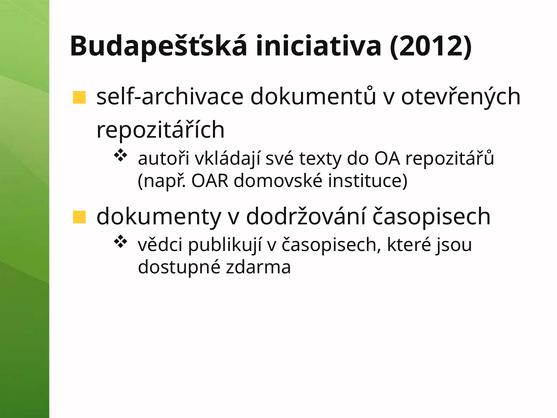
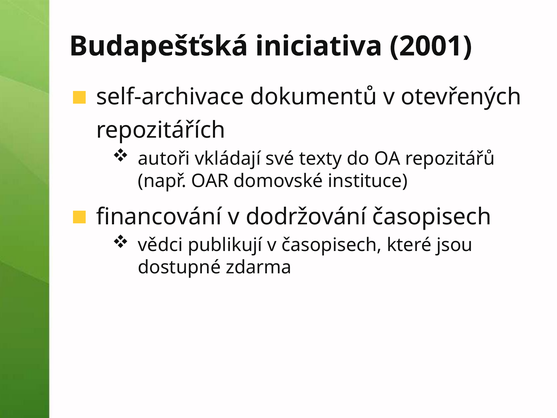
2012: 2012 -> 2001 (431, 46)
dokumenty: dokumenty -> financování (159, 217)
